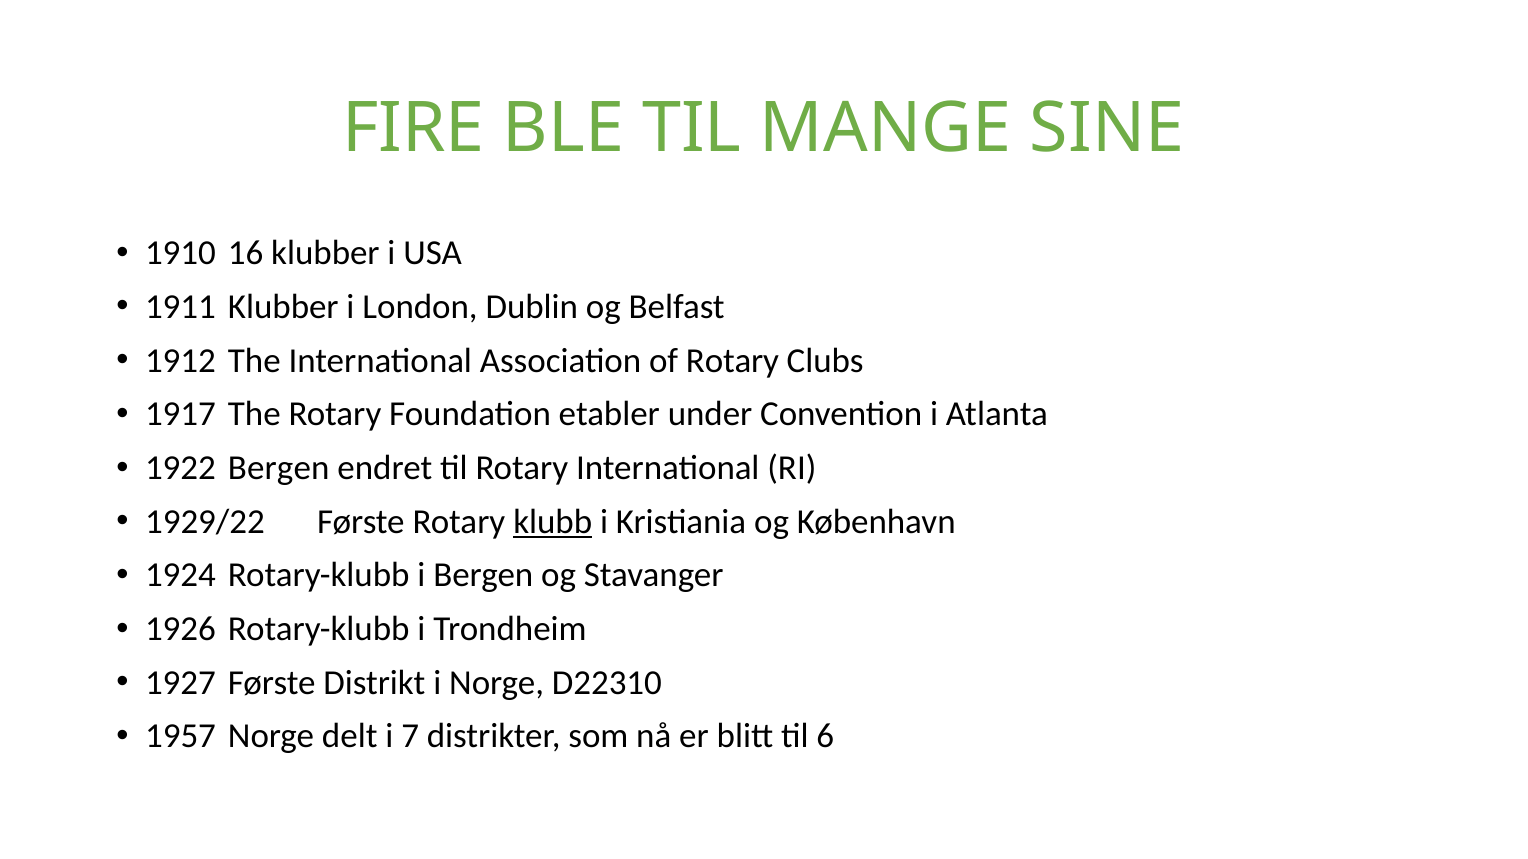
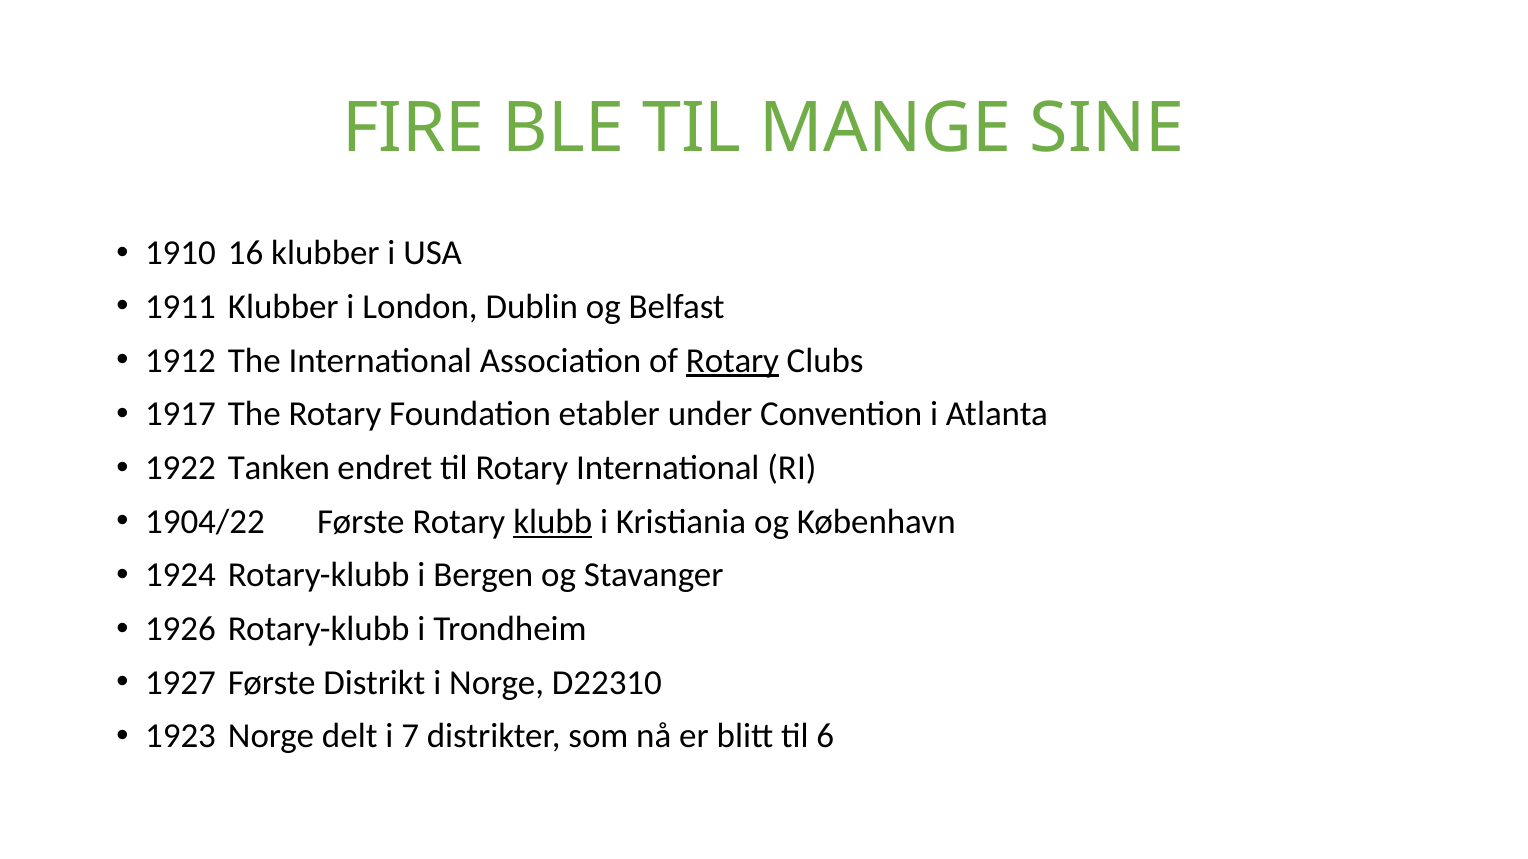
Rotary underline: none -> present (732, 361)
1922 Bergen: Bergen -> Tanken (279, 468)
1929/22: 1929/22 -> 1904/22 (205, 522)
1957: 1957 -> 1923 (181, 737)
